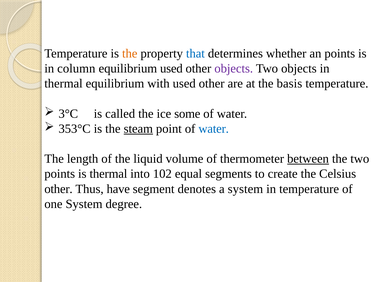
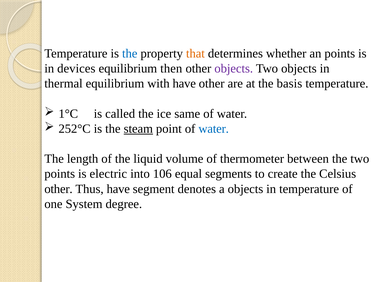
the colour: orange -> blue (130, 54)
that colour: blue -> orange (195, 54)
column: column -> devices (76, 69)
equilibrium used: used -> then (171, 69)
with used: used -> have (184, 84)
3°C: 3°C -> 1°C (68, 114)
some: some -> same (187, 114)
353°C: 353°C -> 252°C (75, 129)
between underline: present -> none (308, 159)
is thermal: thermal -> electric (108, 174)
102: 102 -> 106 (162, 174)
a system: system -> objects (245, 189)
